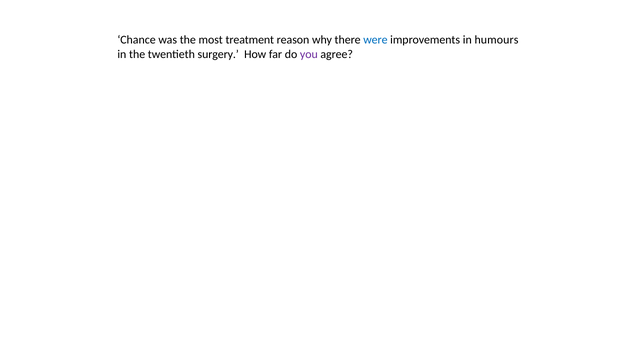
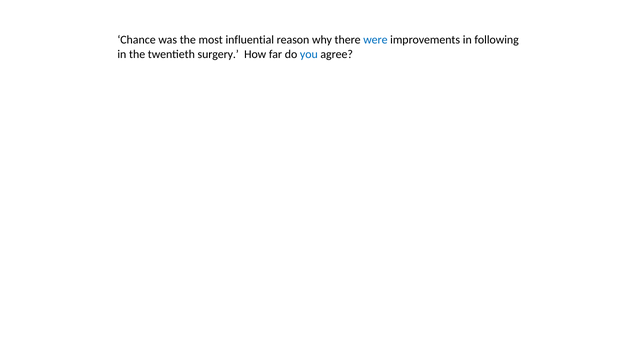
treatment: treatment -> influential (250, 40)
humours: humours -> following (497, 40)
you colour: purple -> blue (309, 54)
